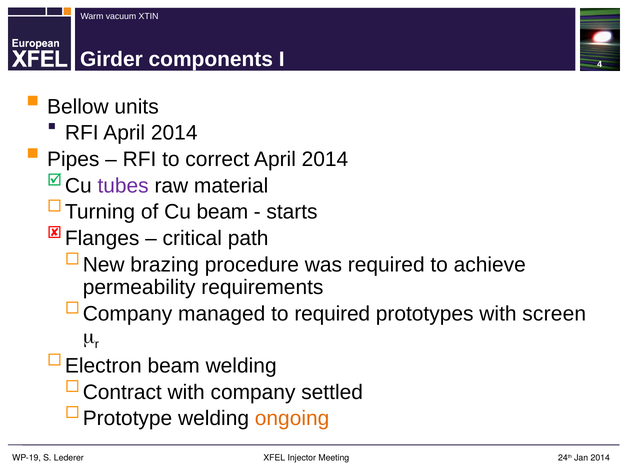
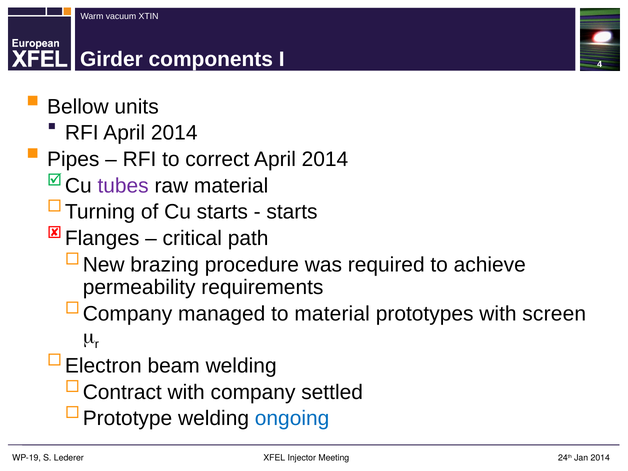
Cu beam: beam -> starts (222, 212)
to required: required -> material (332, 314)
ongoing colour: orange -> blue (292, 419)
